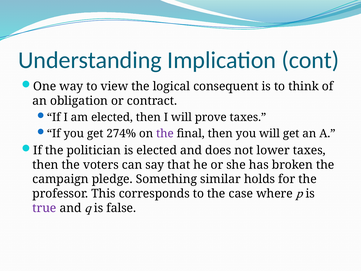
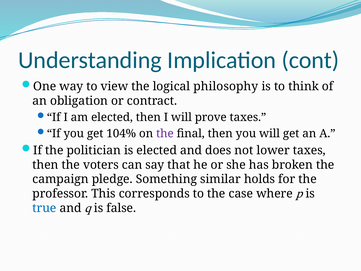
consequent: consequent -> philosophy (226, 86)
274%: 274% -> 104% (121, 133)
true colour: purple -> blue (44, 208)
